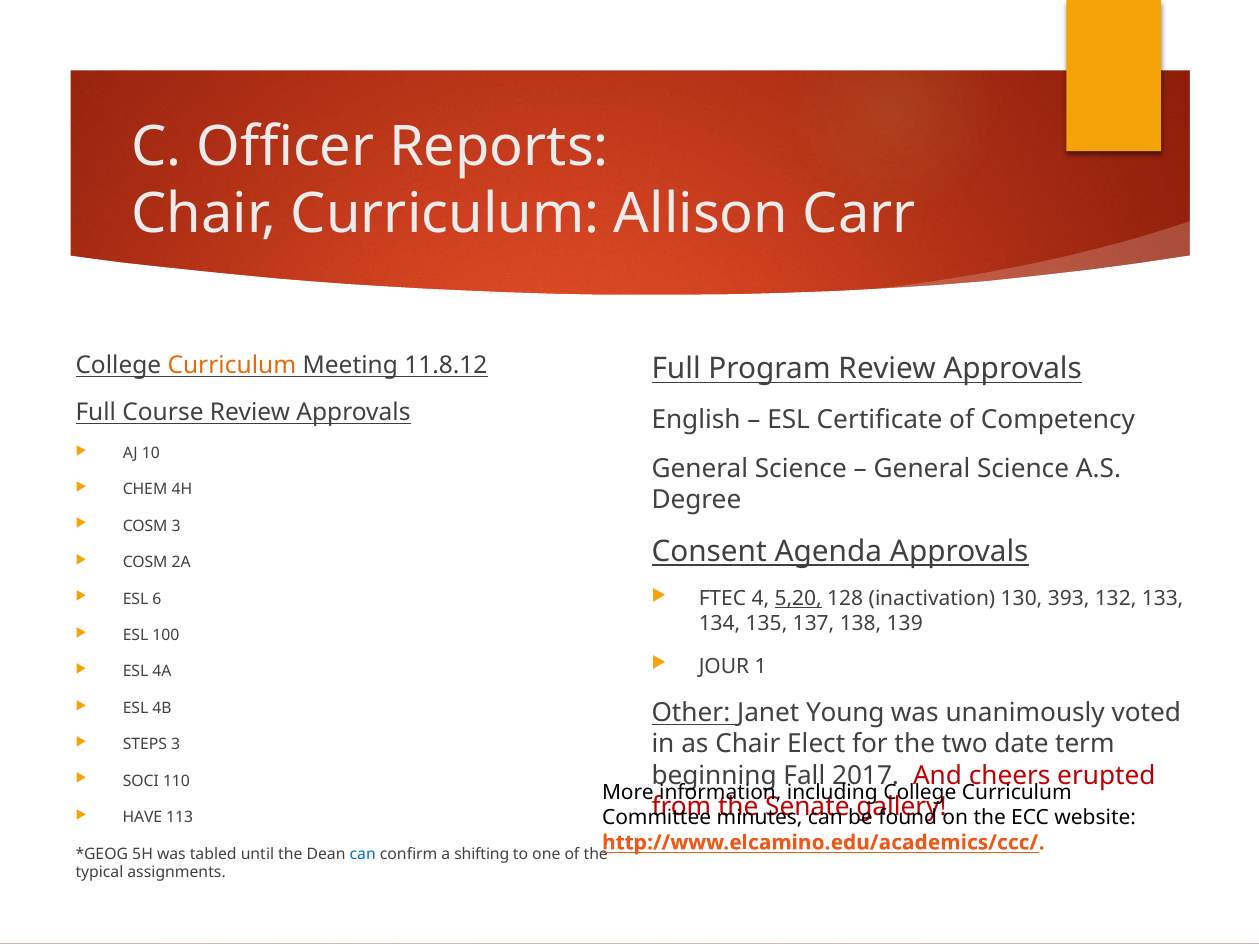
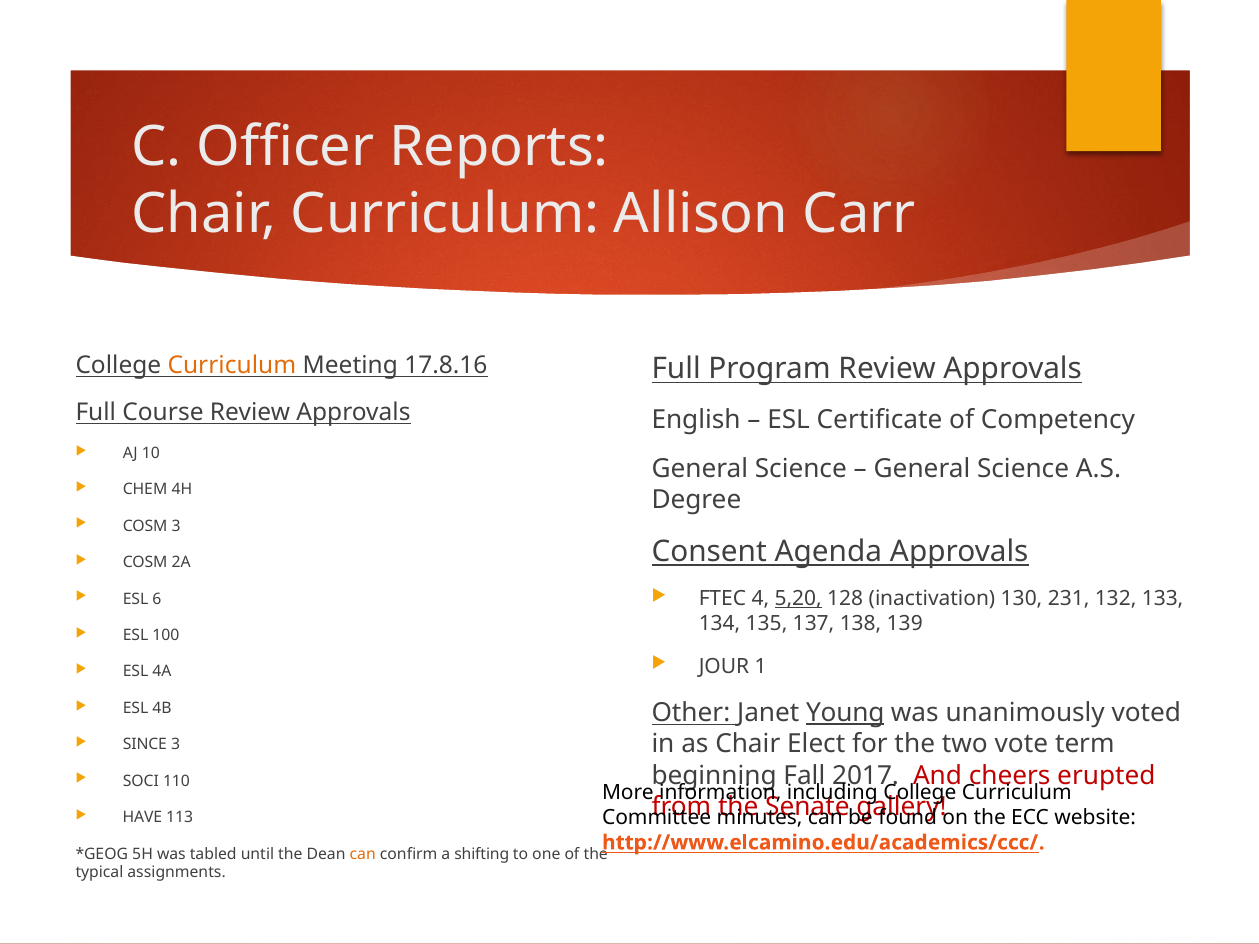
11.8.12: 11.8.12 -> 17.8.16 (446, 365)
393: 393 -> 231 (1069, 599)
Young underline: none -> present (845, 713)
date: date -> vote (1021, 744)
STEPS: STEPS -> SINCE (145, 745)
can colour: blue -> orange (363, 854)
